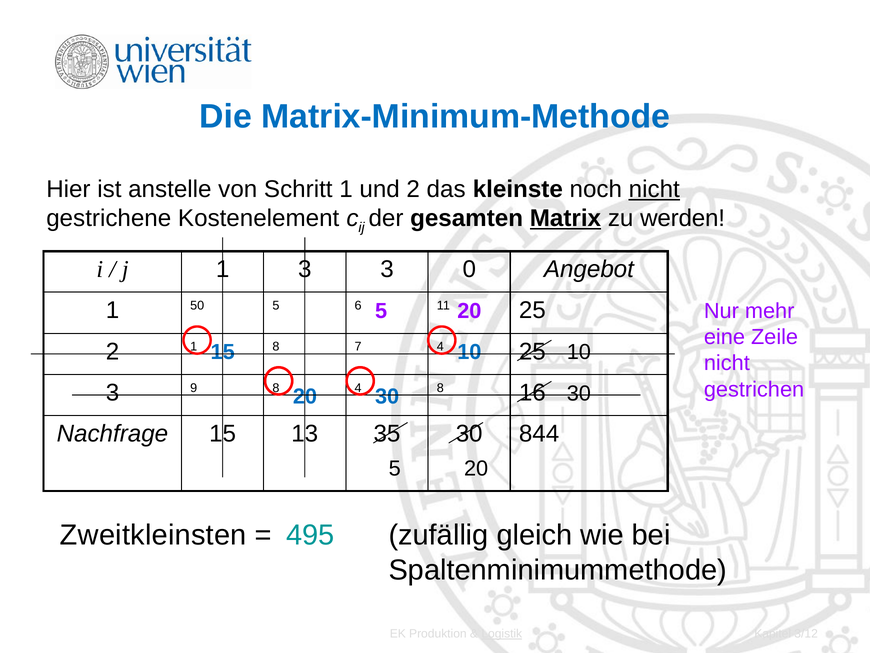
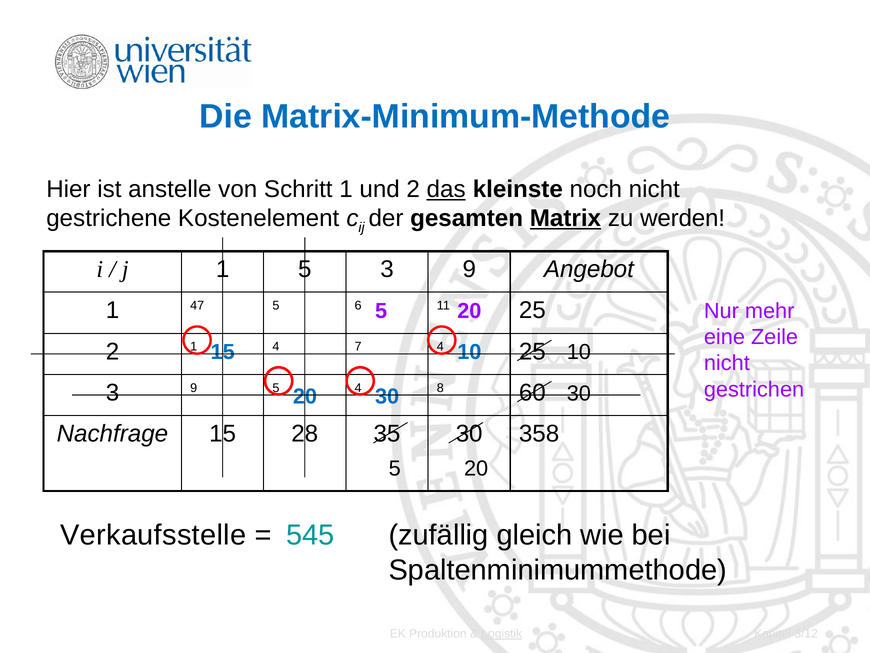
das underline: none -> present (446, 189)
nicht underline: present -> none (654, 189)
1 3: 3 -> 5 (305, 269)
0: 0 -> 9 (469, 269)
50: 50 -> 47 (197, 305)
1 8: 8 -> 4 (276, 346)
9 8: 8 -> 5 (276, 388)
16: 16 -> 60 (532, 392)
13: 13 -> 28 (305, 434)
844: 844 -> 358 (539, 434)
Zweitkleinsten: Zweitkleinsten -> Verkaufsstelle (153, 535)
495: 495 -> 545 (310, 535)
